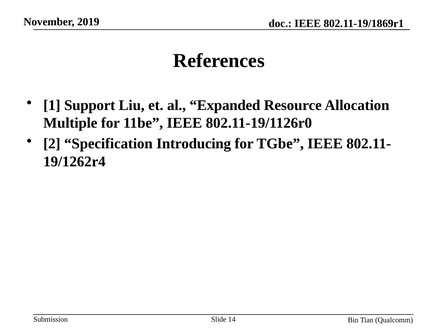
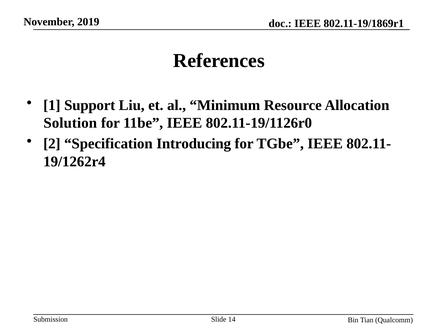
Expanded: Expanded -> Minimum (225, 105)
Multiple: Multiple -> Solution (70, 123)
